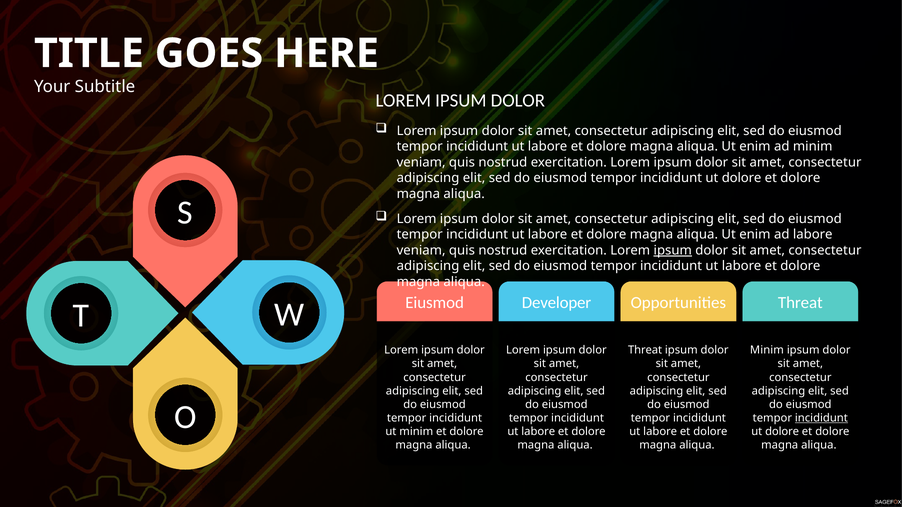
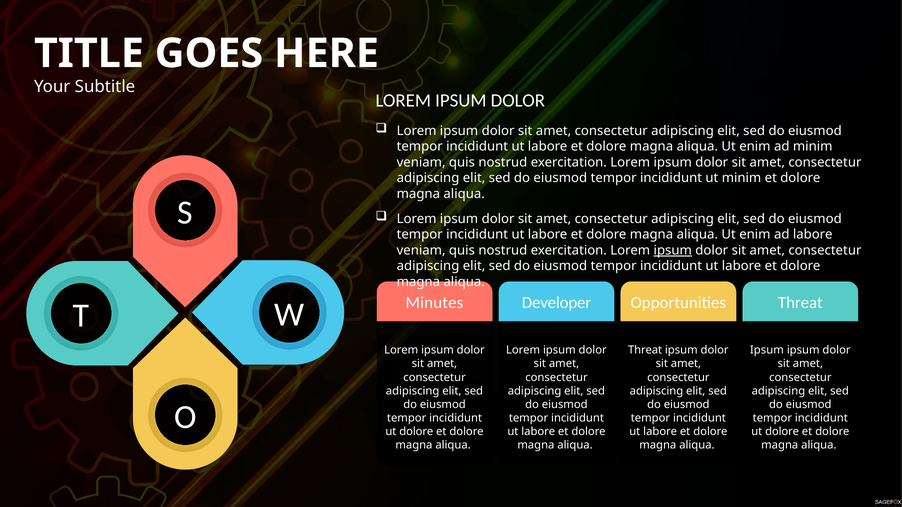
dolore: dolore -> minim (742, 178)
Eiusmod: Eiusmod -> Minutes (434, 303)
Minim: Minim -> Ipsum (767, 351)
incididunt underline: present -> none (821, 418)
minim: minim -> dolore (416, 432)
